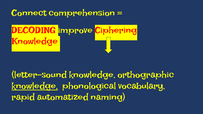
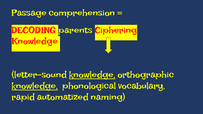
Connect: Connect -> Passage (29, 13)
improve: improve -> parents (75, 30)
knowledge underline: none -> present (92, 75)
